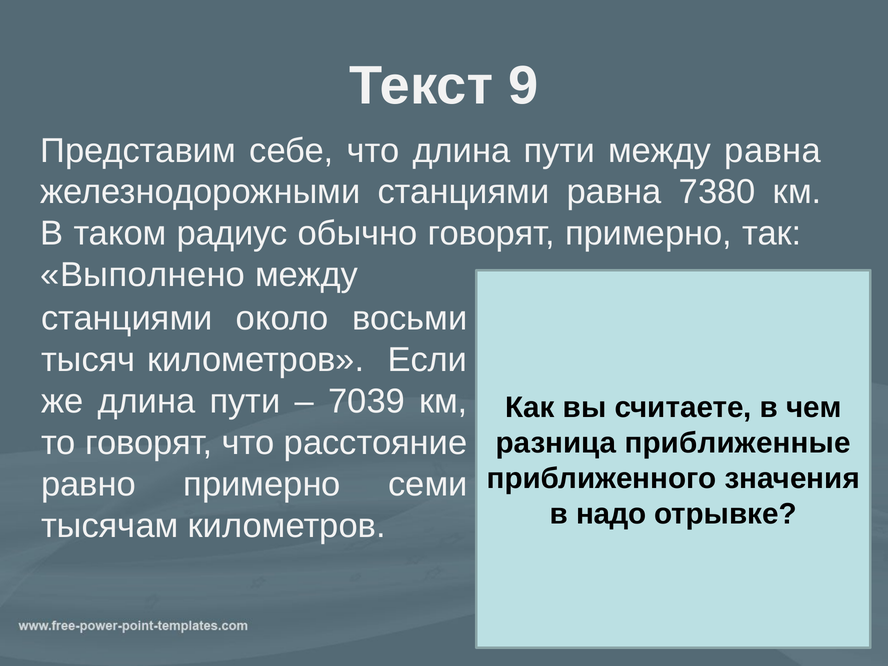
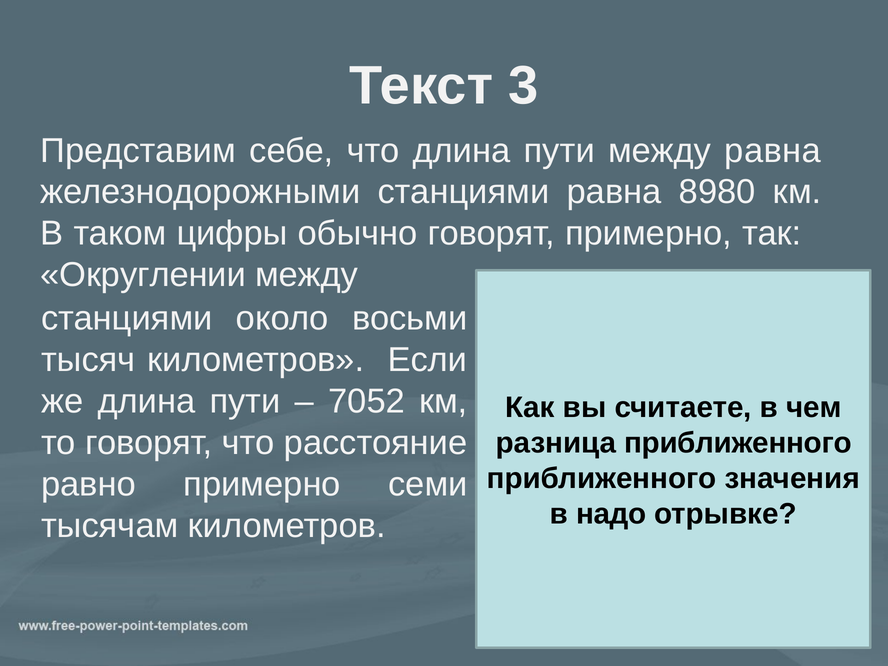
9: 9 -> 3 (523, 86)
7380: 7380 -> 8980 (717, 192)
радиус: радиус -> цифры (232, 233)
Выполнено: Выполнено -> Округлении (143, 275)
7039: 7039 -> 7052 (367, 401)
разница приближенные: приближенные -> приближенного (738, 443)
